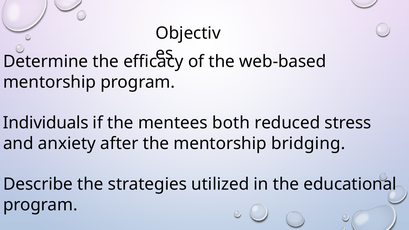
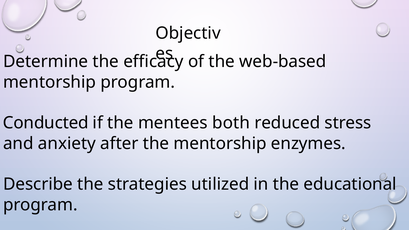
Individuals: Individuals -> Conducted (46, 123)
bridging: bridging -> enzymes (308, 143)
